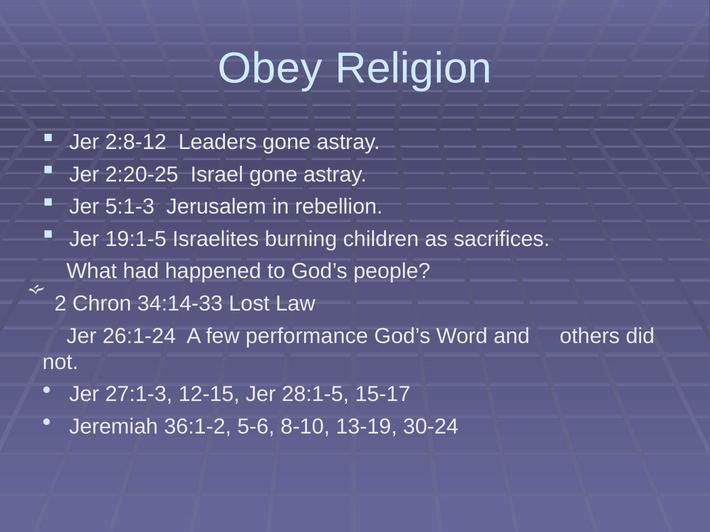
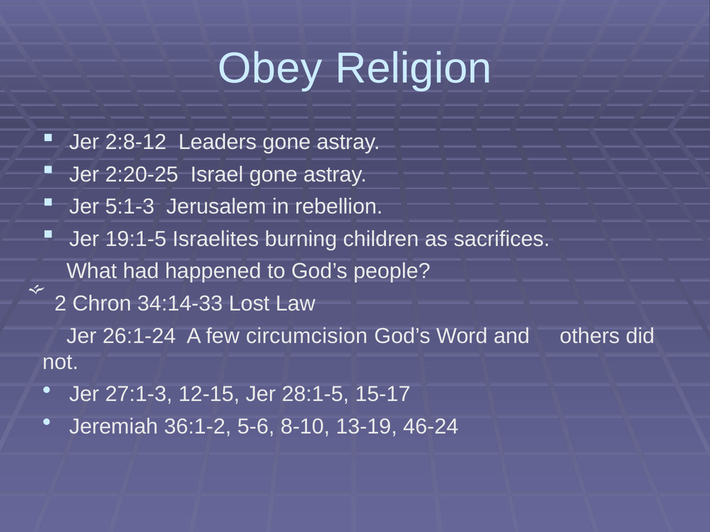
performance: performance -> circumcision (307, 336)
30-24: 30-24 -> 46-24 (431, 427)
